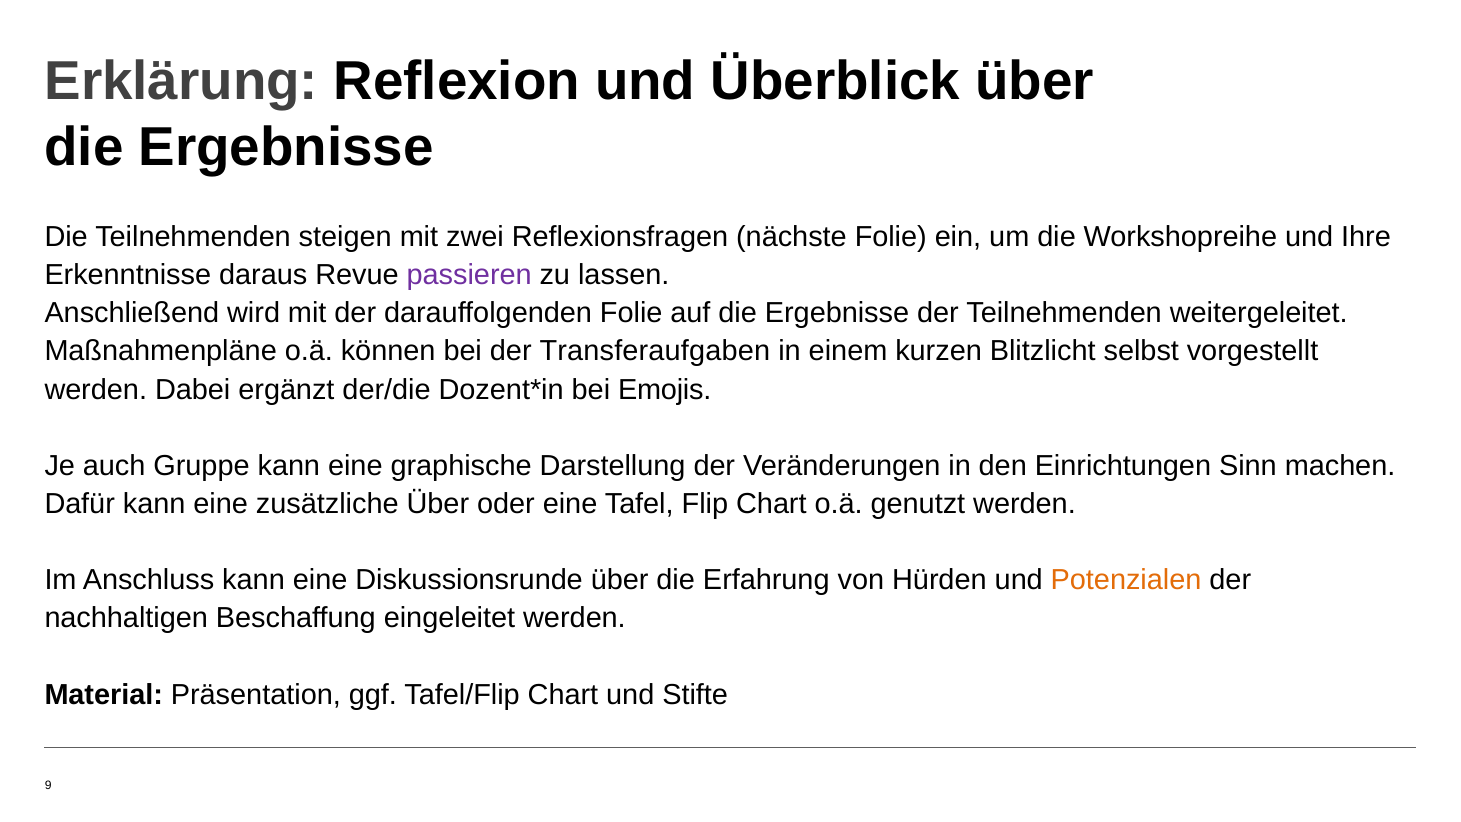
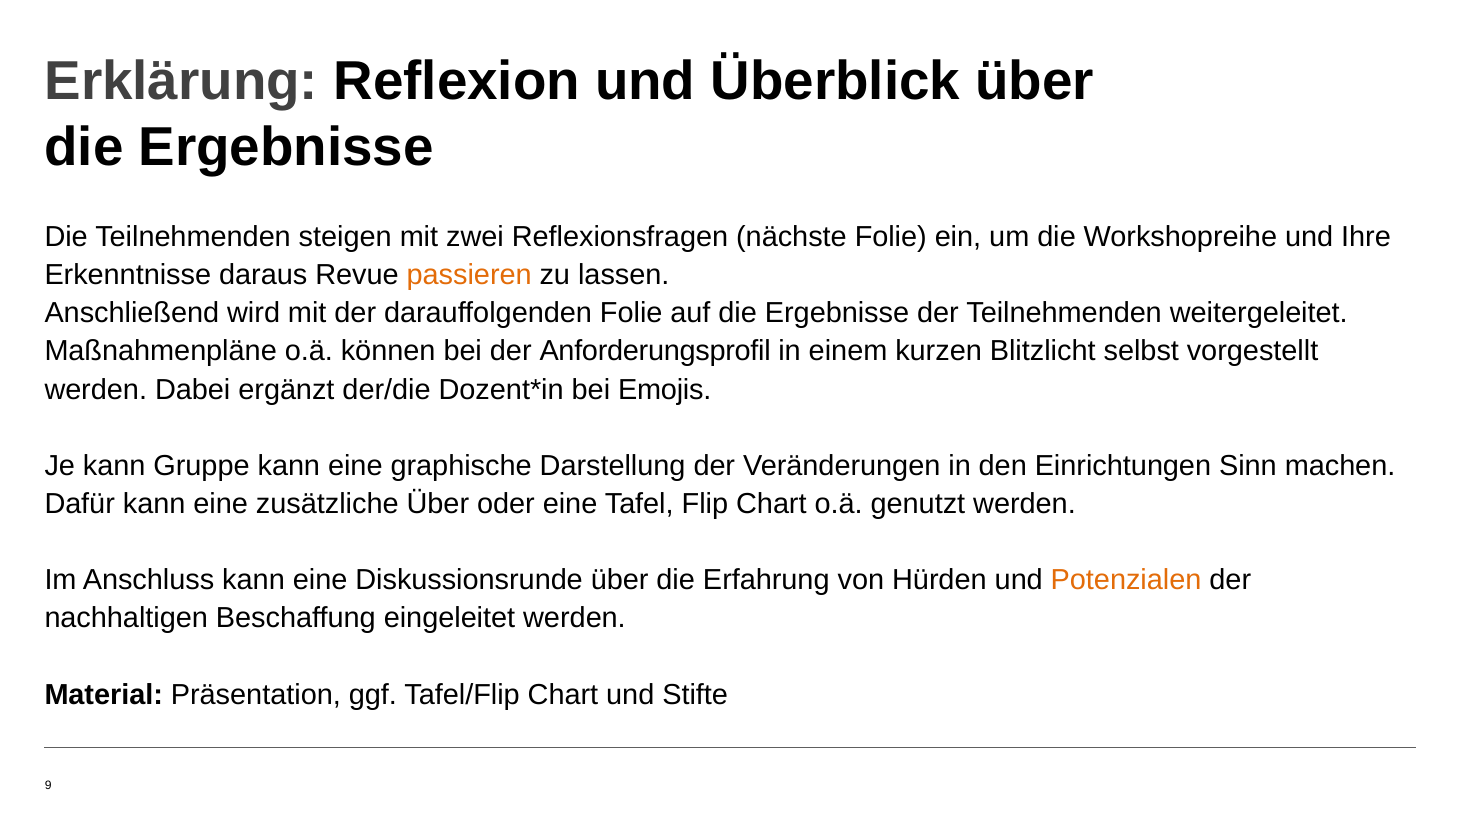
passieren colour: purple -> orange (469, 275)
Transferaufgaben: Transferaufgaben -> Anforderungsprofil (655, 351)
Je auch: auch -> kann (114, 466)
